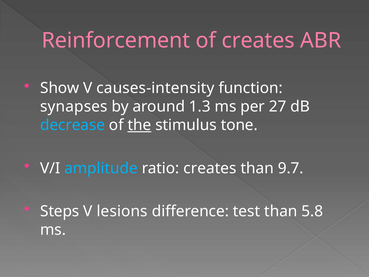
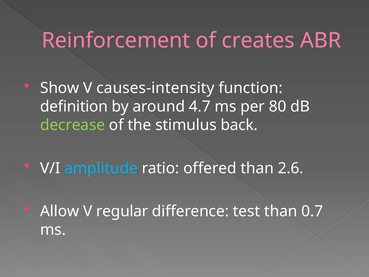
synapses: synapses -> definition (74, 107)
1.3: 1.3 -> 4.7 (200, 107)
27: 27 -> 80 (278, 107)
decrease colour: light blue -> light green (73, 125)
the underline: present -> none (139, 125)
tone: tone -> back (239, 125)
ratio creates: creates -> offered (210, 168)
9.7: 9.7 -> 2.6 (291, 168)
Steps: Steps -> Allow (60, 211)
lesions: lesions -> regular (122, 211)
5.8: 5.8 -> 0.7 (312, 211)
